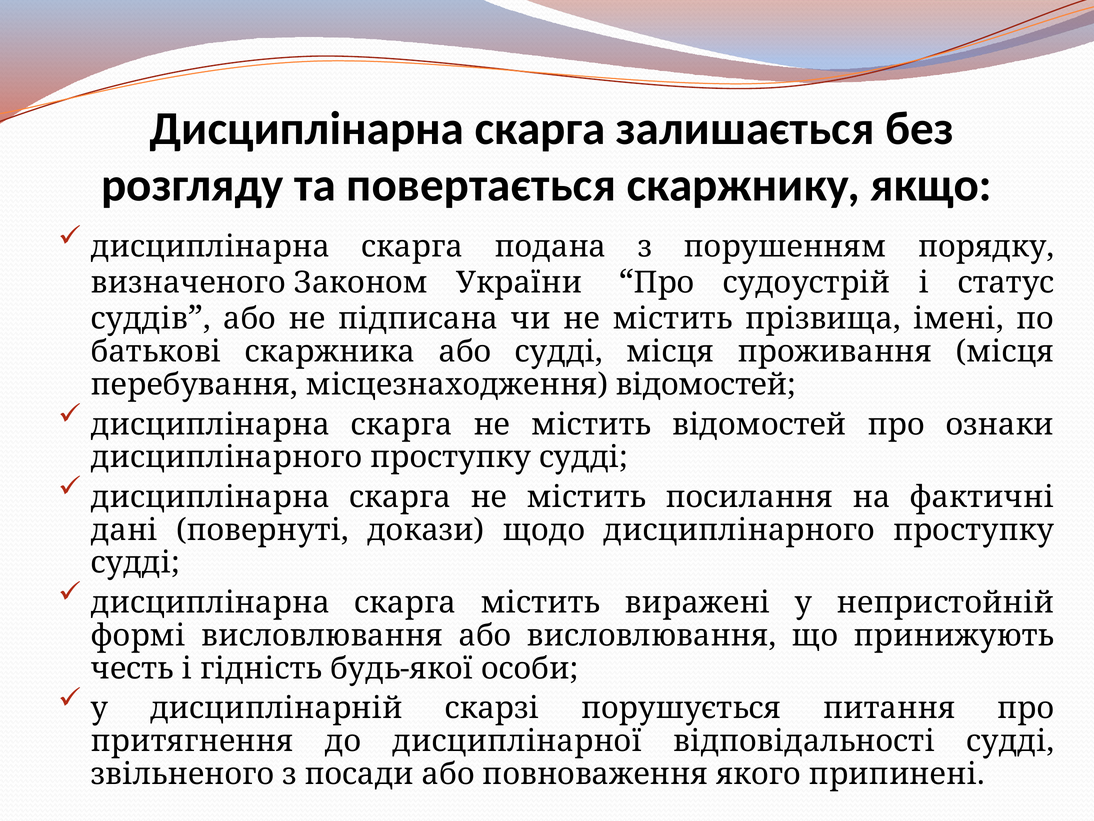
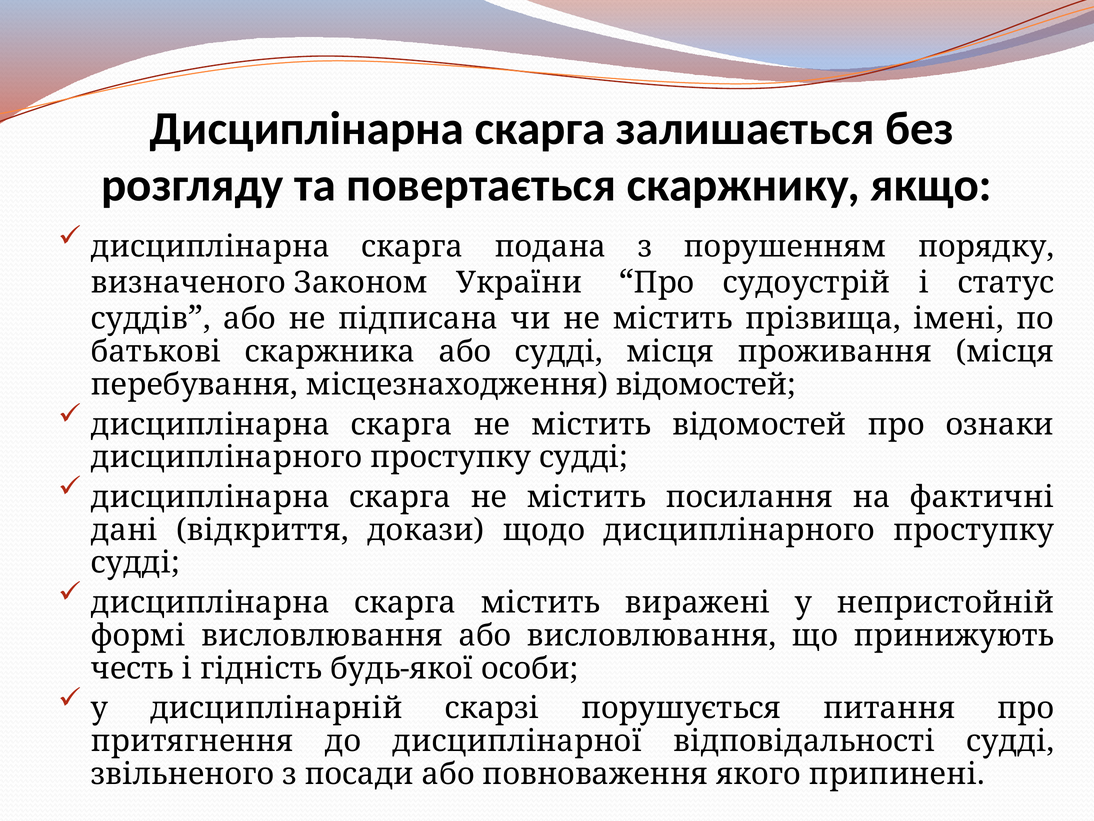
повернуті: повернуті -> відкриття (262, 530)
